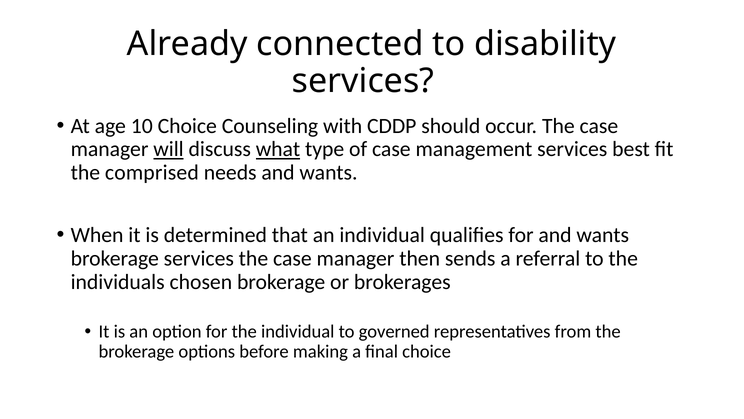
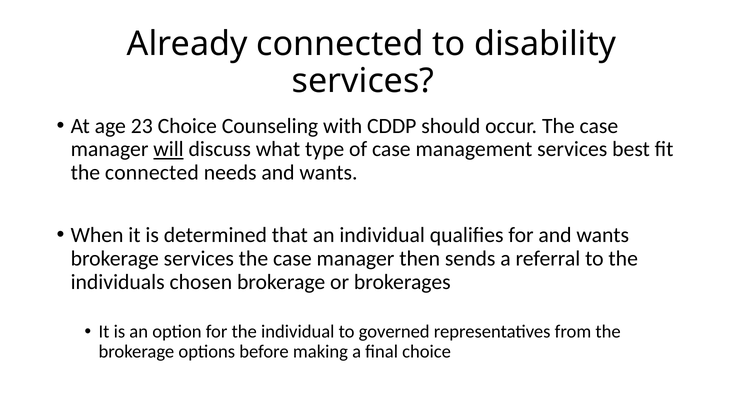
10: 10 -> 23 (142, 126)
what underline: present -> none (278, 149)
the comprised: comprised -> connected (152, 173)
